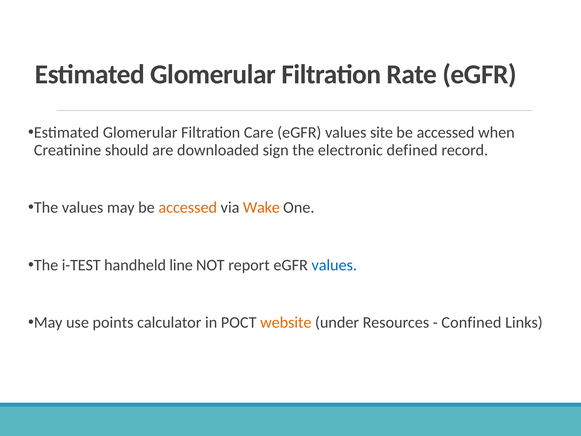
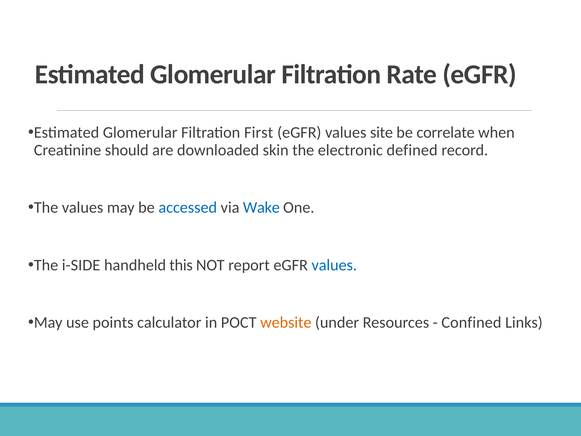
Care: Care -> First (259, 133)
accessed: accessed -> correlate (446, 133)
sign: sign -> skin (276, 150)
accessed colour: orange -> blue (188, 207)
Wake colour: orange -> blue (261, 207)
i-TEST: i-TEST -> i-SIDE (81, 265)
line: line -> this (181, 265)
